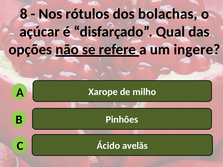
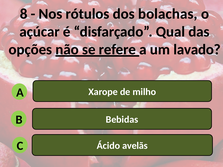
ingere: ingere -> lavado (197, 50)
Pinhões: Pinhões -> Bebidas (122, 120)
